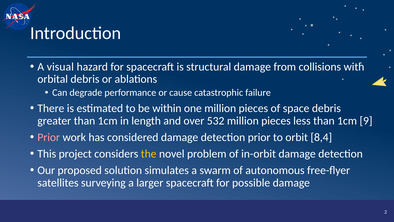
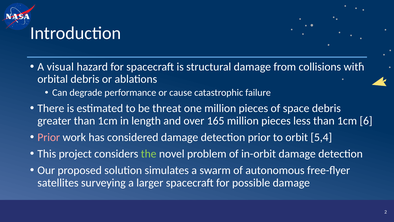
within: within -> threat (167, 108)
532: 532 -> 165 (216, 121)
9: 9 -> 6 (366, 121)
8,4: 8,4 -> 5,4 (321, 137)
the colour: yellow -> light green (149, 154)
